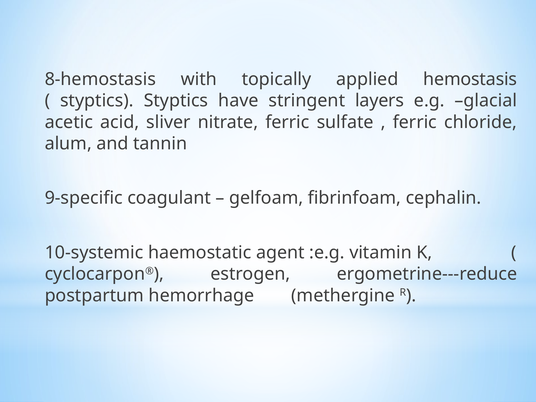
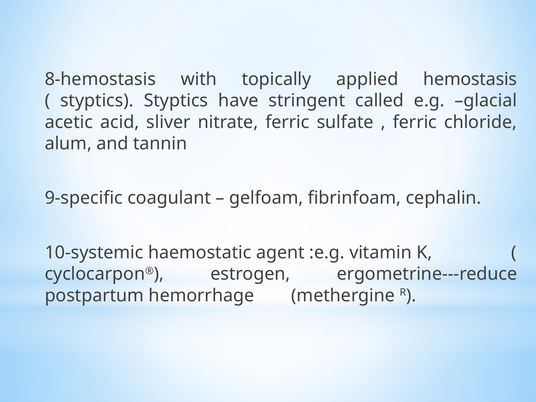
layers: layers -> called (380, 101)
